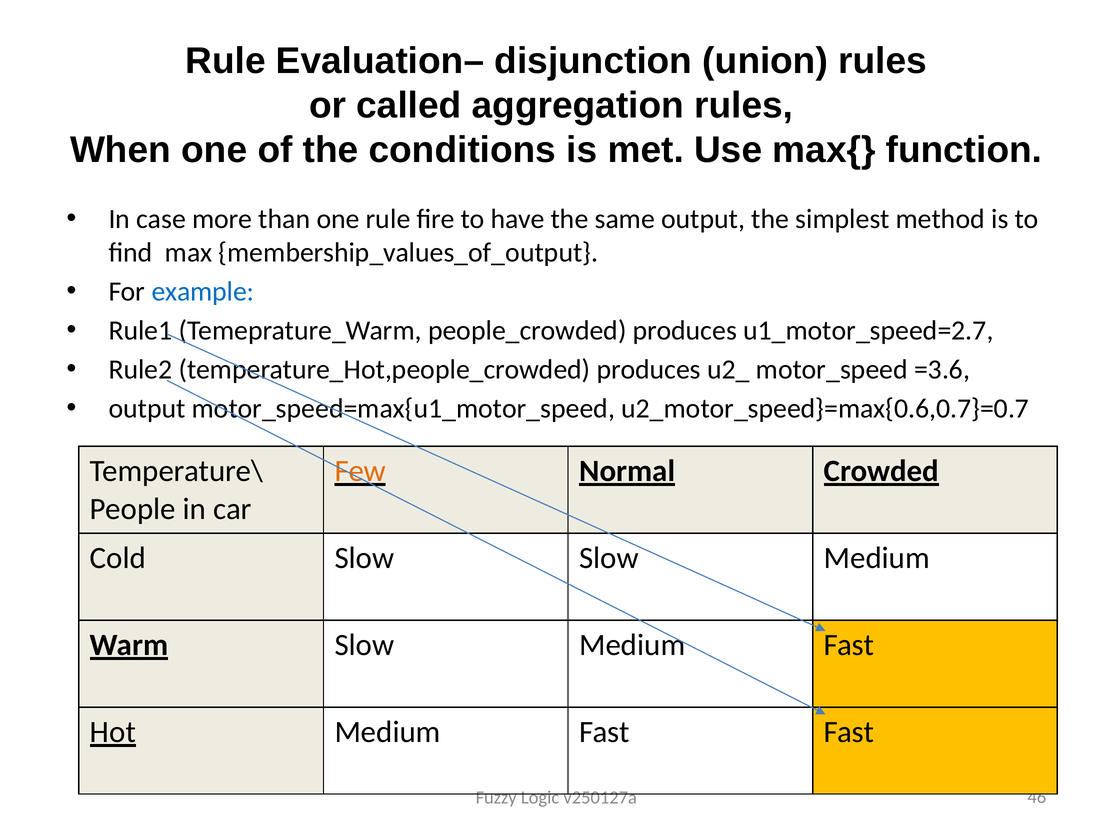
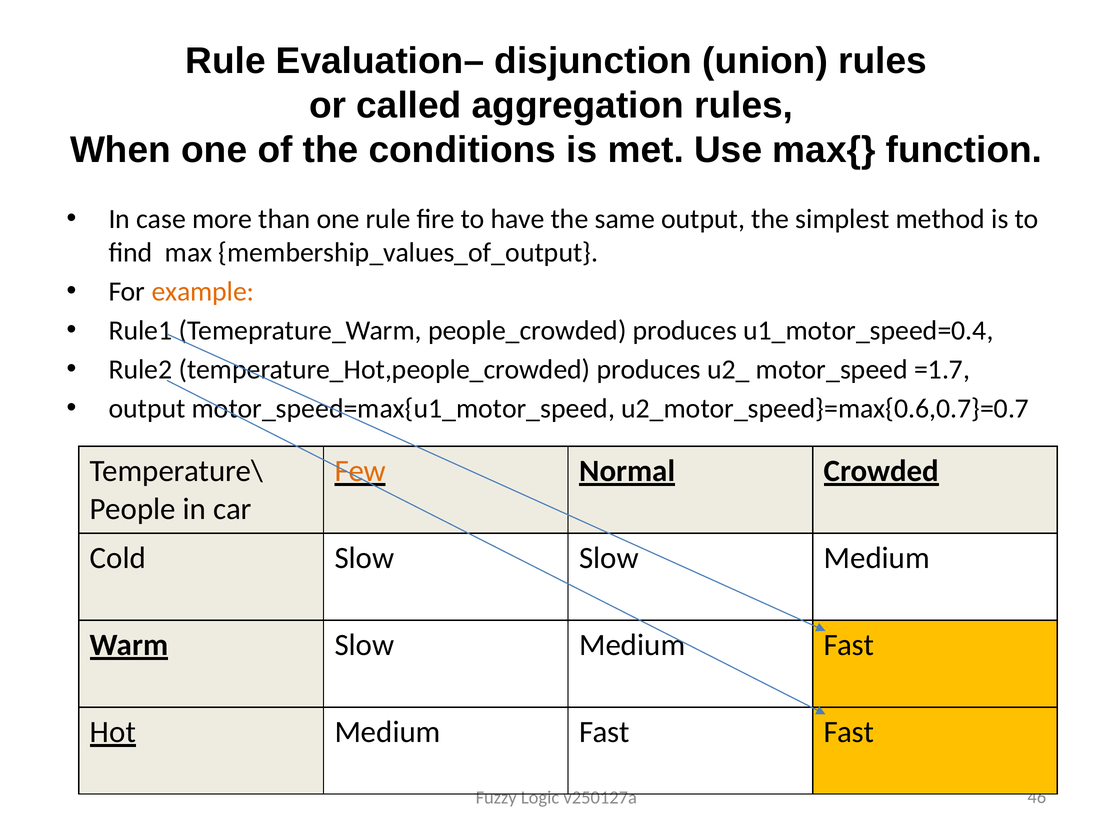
example colour: blue -> orange (203, 291)
u1_motor_speed=2.7: u1_motor_speed=2.7 -> u1_motor_speed=0.4 (868, 330)
=3.6: =3.6 -> =1.7 (942, 369)
